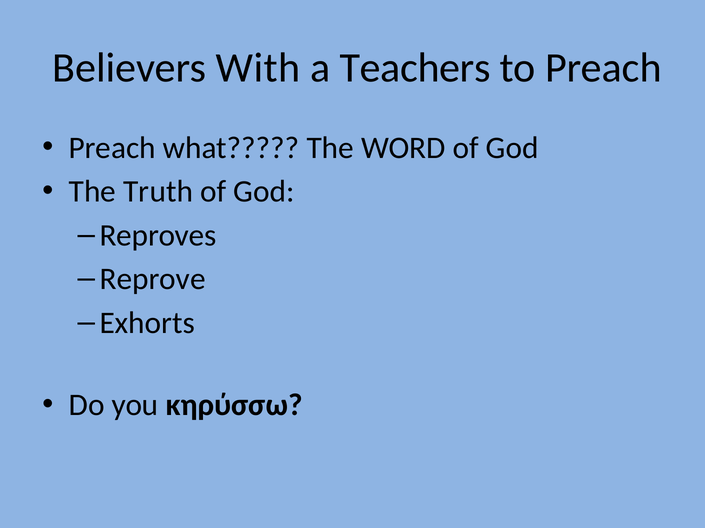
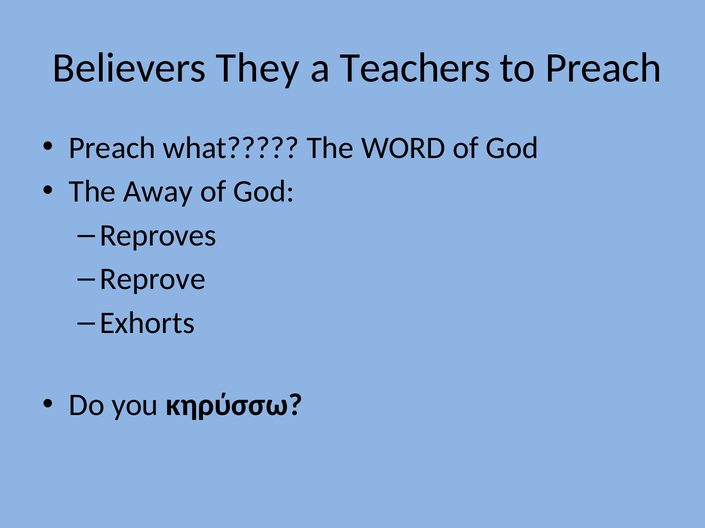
With: With -> They (258, 68)
Truth: Truth -> Away (158, 192)
